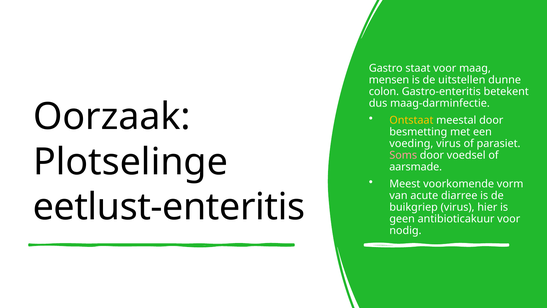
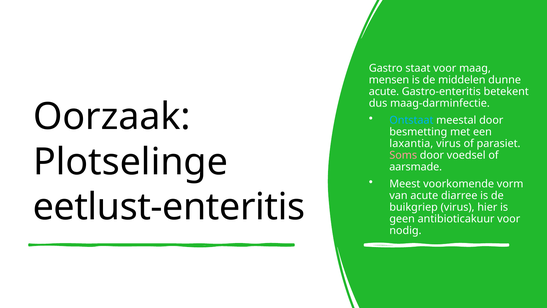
uitstellen: uitstellen -> middelen (462, 80)
colon: colon -> acute (384, 91)
Ontstaat colour: yellow -> light blue (411, 120)
voeding: voeding -> laxantia (411, 143)
